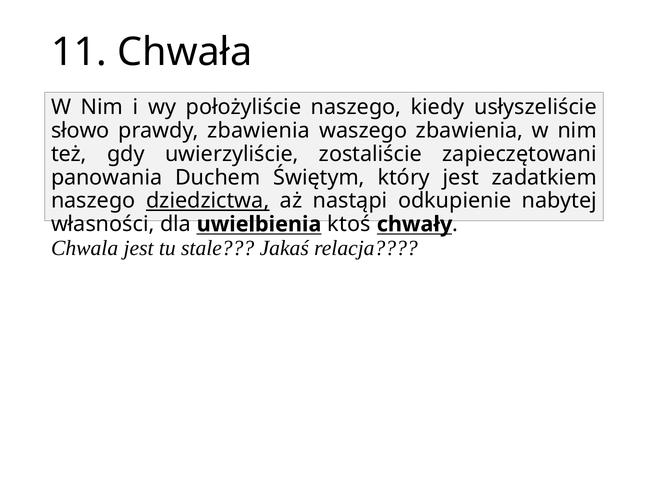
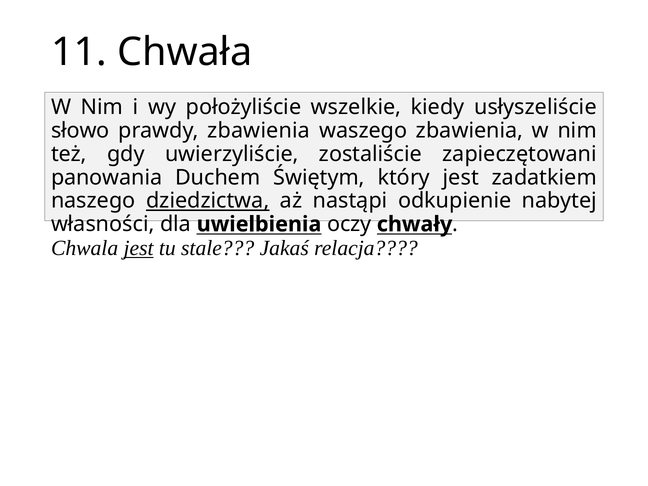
położyliście naszego: naszego -> wszelkie (356, 107)
ktoś: ktoś -> oczy (349, 224)
jest underline: none -> present (139, 248)
